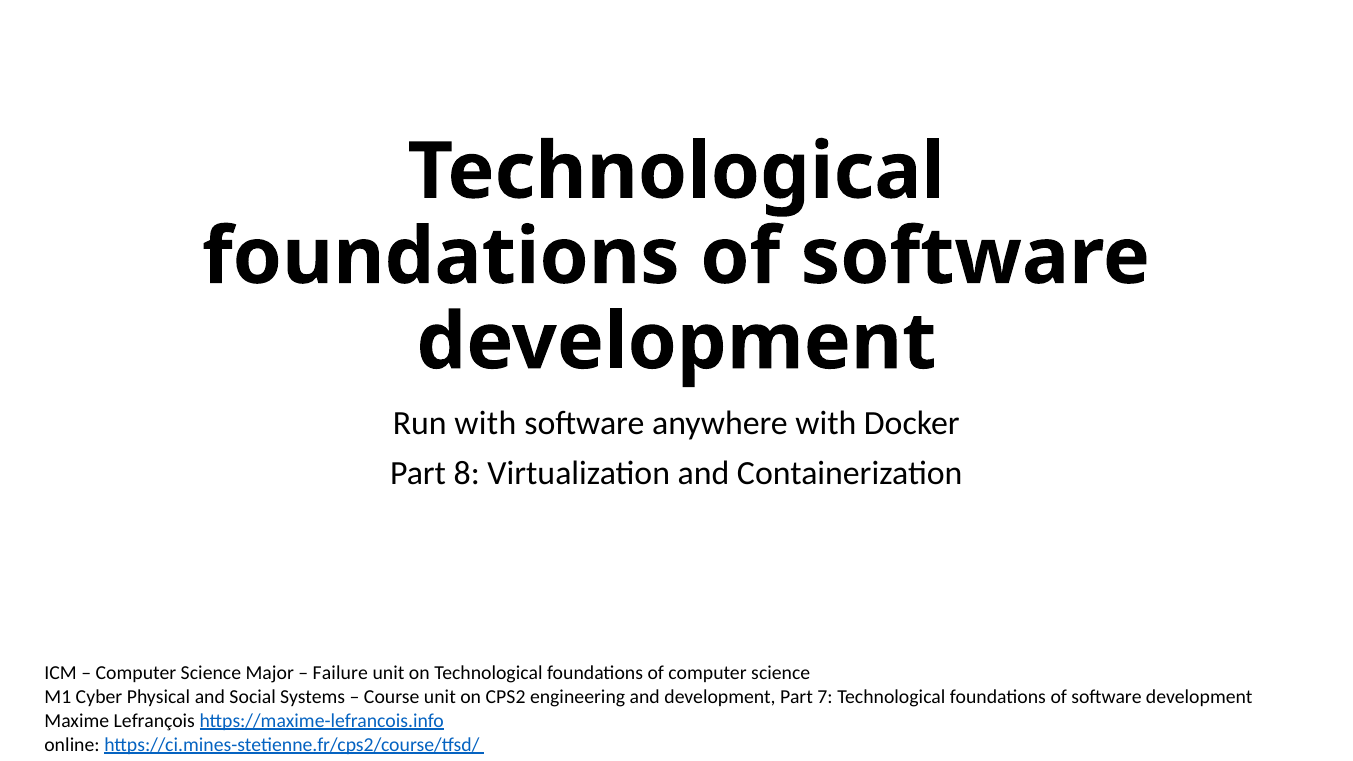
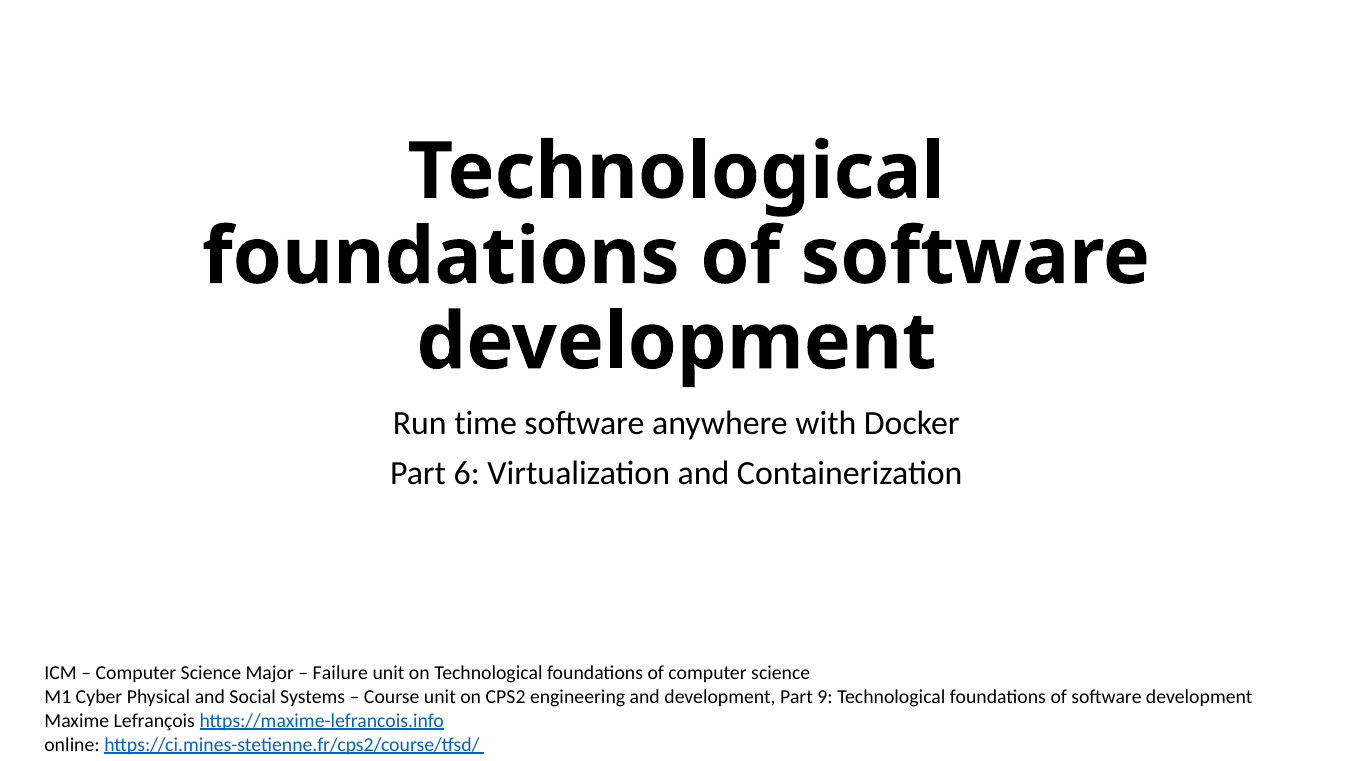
Run with: with -> time (486, 423)
8: 8 -> 6 (467, 474)
7: 7 -> 9 (825, 697)
